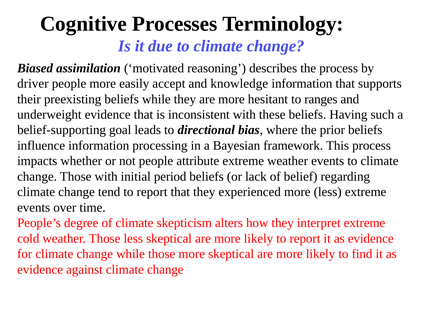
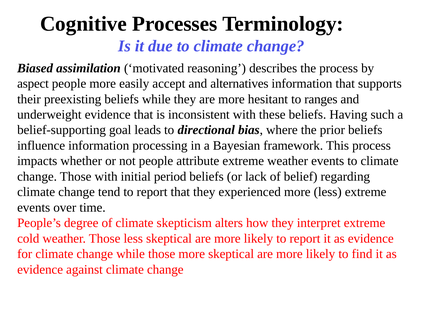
driver: driver -> aspect (33, 84)
knowledge: knowledge -> alternatives (239, 84)
